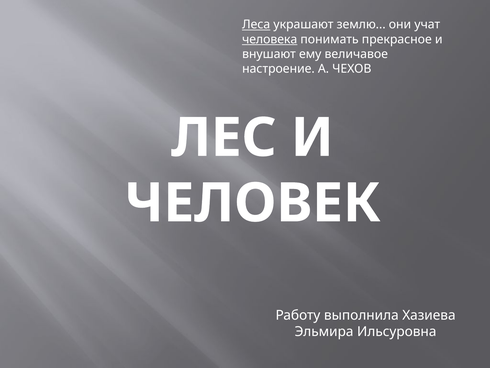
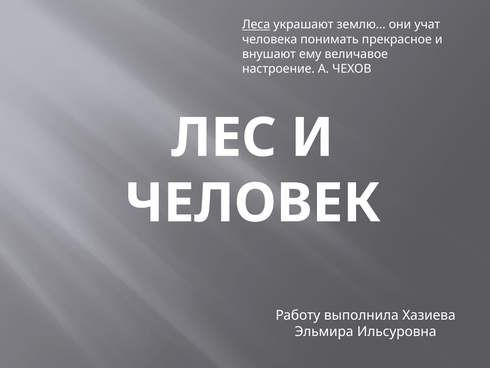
человека underline: present -> none (270, 39)
